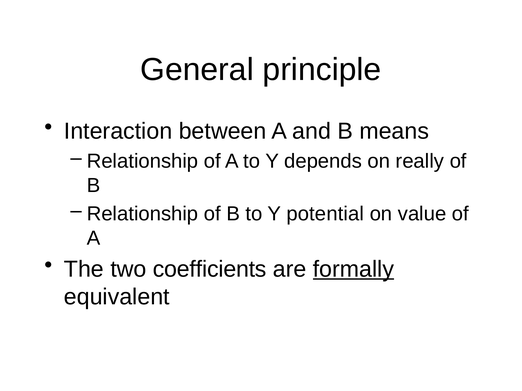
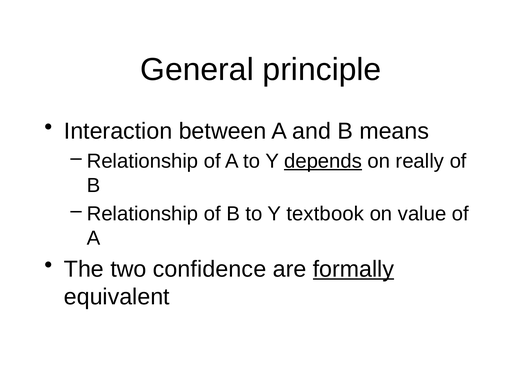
depends underline: none -> present (323, 161)
potential: potential -> textbook (325, 214)
coefficients: coefficients -> confidence (210, 269)
